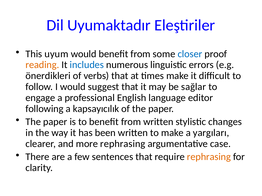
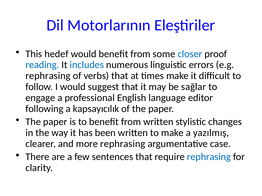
Uyumaktadır: Uyumaktadır -> Motorlarının (109, 25)
uyum: uyum -> hedef (56, 54)
reading colour: orange -> blue (42, 65)
önerdikleri: önerdikleri -> rephrasing (48, 76)
yargıları: yargıları -> yazılmış (211, 133)
rephrasing colour: orange -> blue (209, 157)
